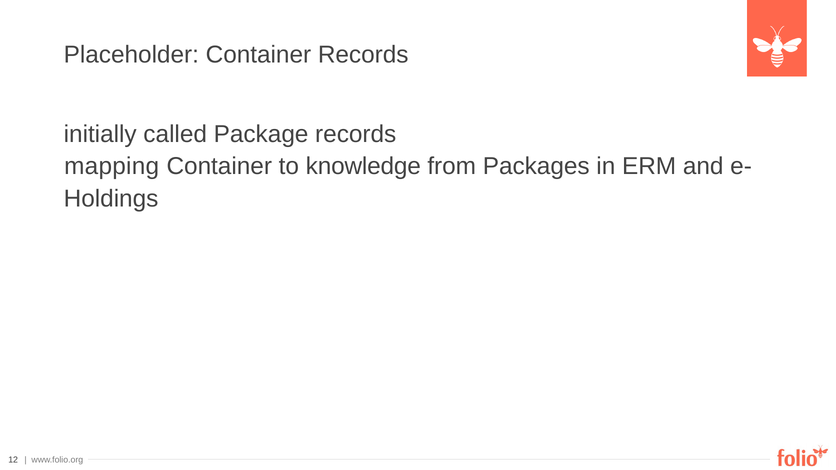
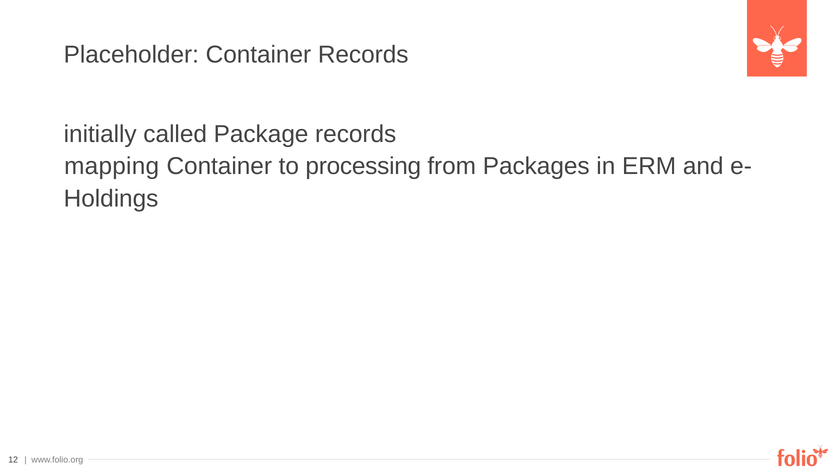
knowledge: knowledge -> processing (363, 166)
